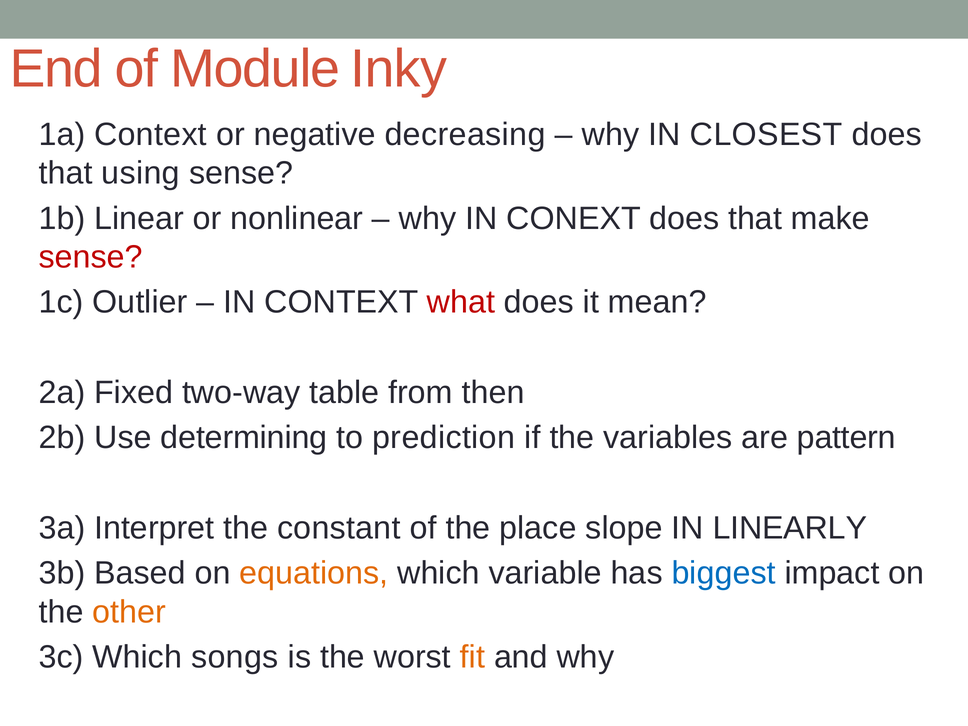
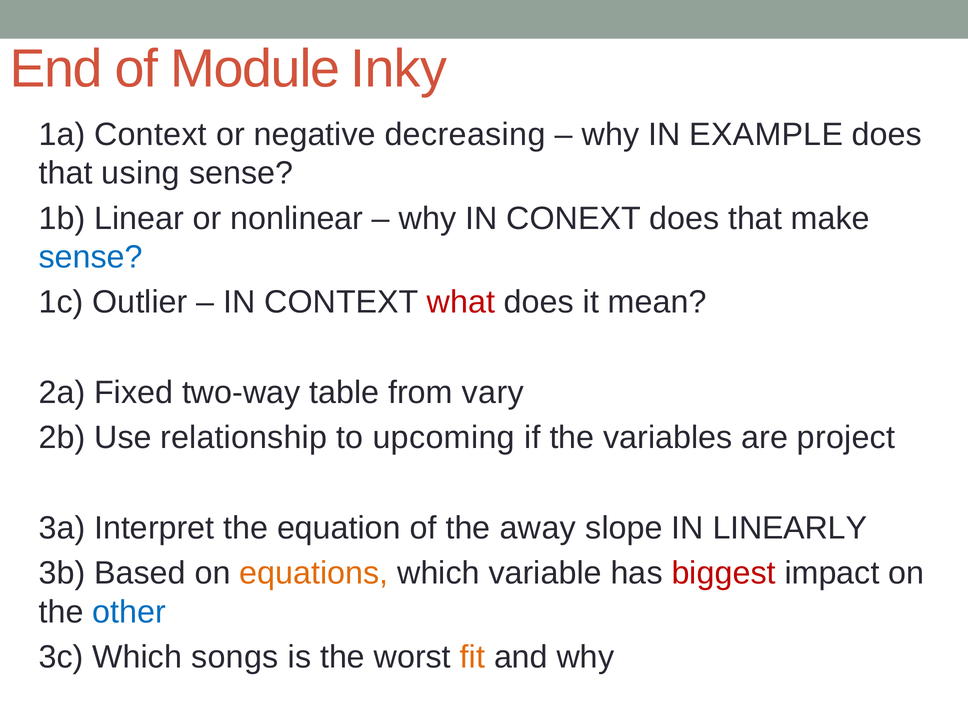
CLOSEST: CLOSEST -> EXAMPLE (766, 135)
sense colour: red -> blue (91, 257)
then: then -> vary (493, 393)
determining: determining -> relationship (244, 438)
prediction: prediction -> upcoming (444, 438)
pattern: pattern -> project (846, 438)
constant: constant -> equation (339, 528)
place: place -> away (538, 528)
biggest colour: blue -> red (724, 573)
other colour: orange -> blue (129, 612)
